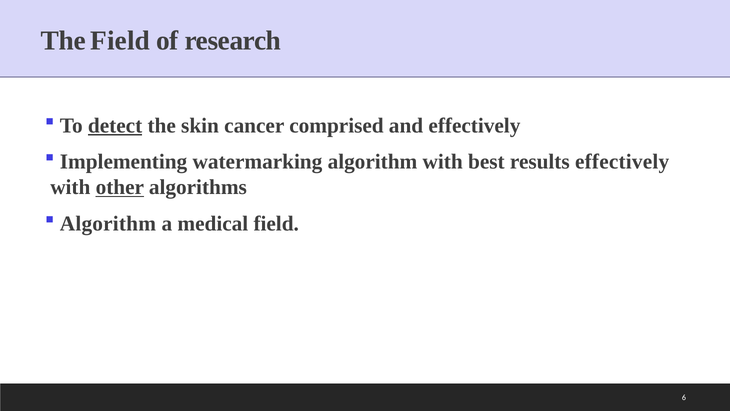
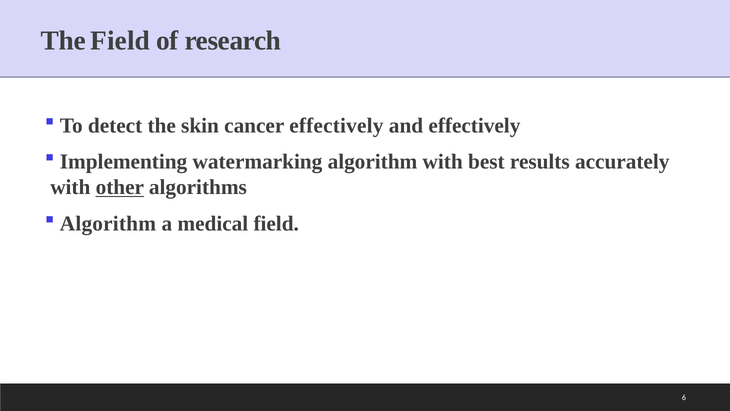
detect underline: present -> none (115, 125)
cancer comprised: comprised -> effectively (336, 125)
results effectively: effectively -> accurately (622, 162)
